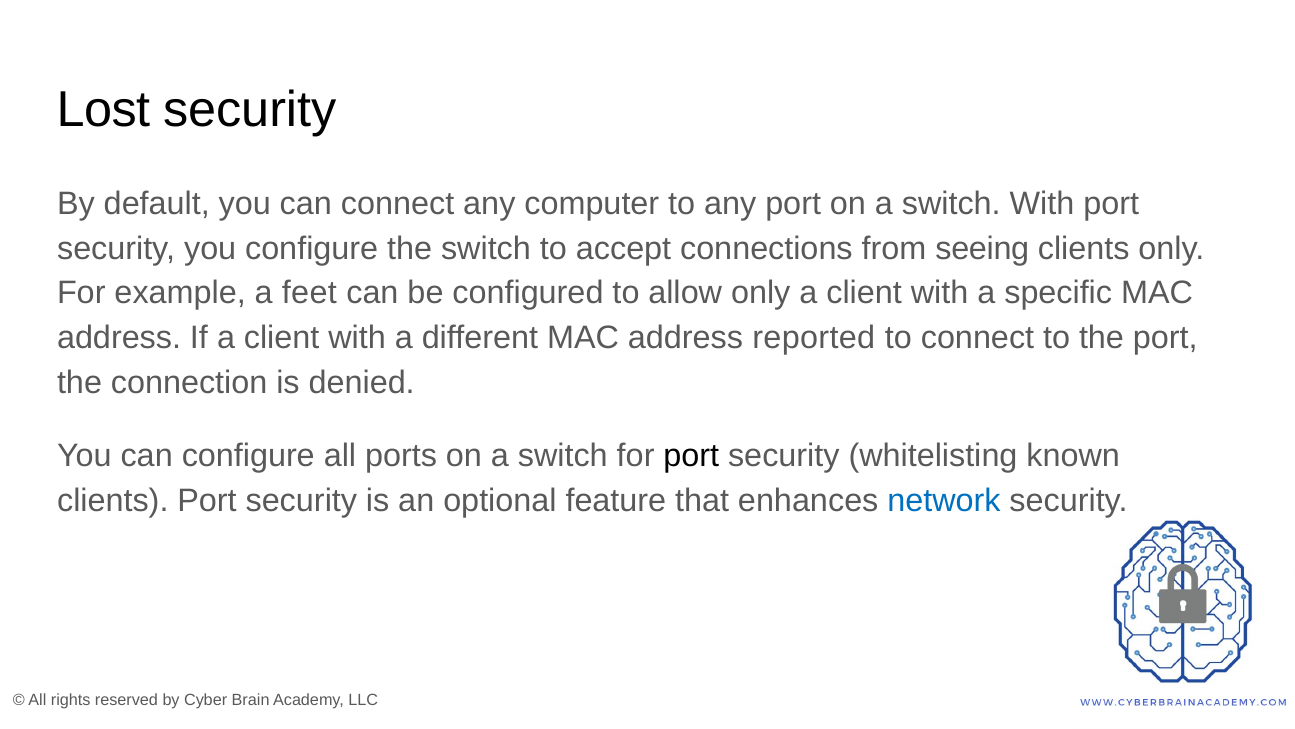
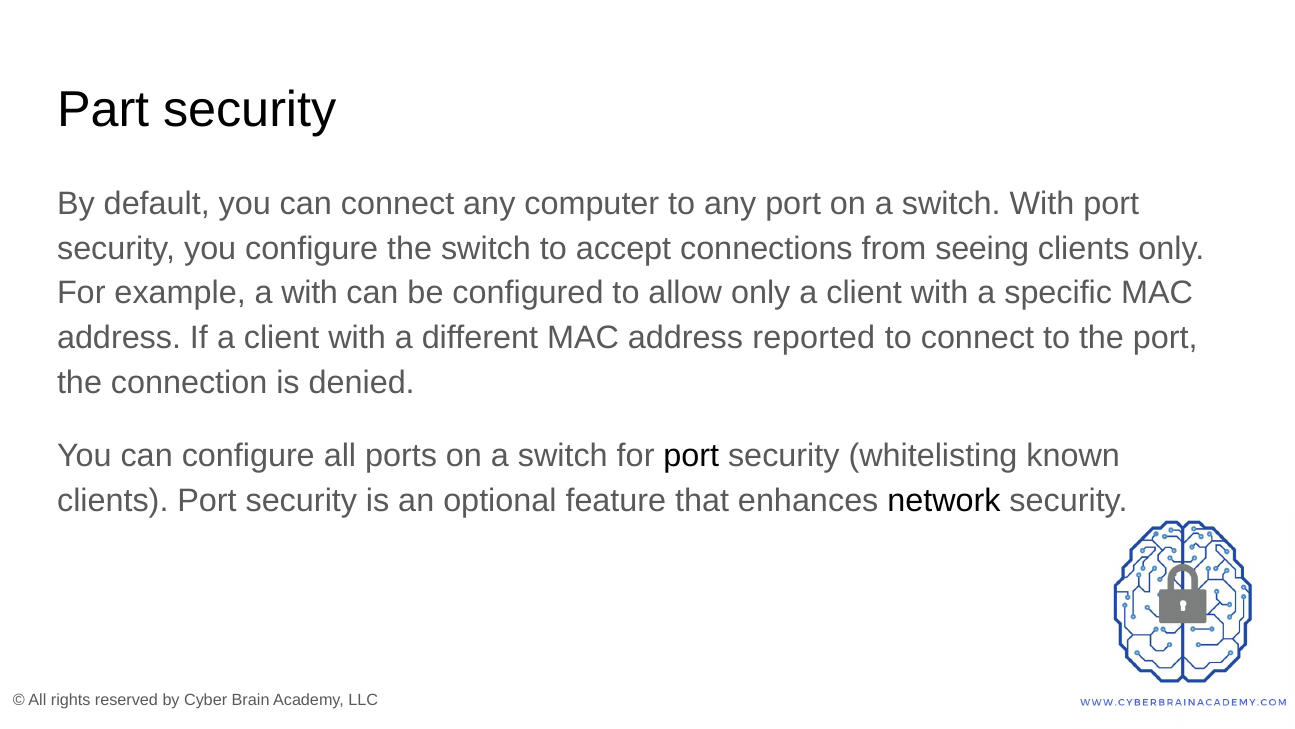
Lost: Lost -> Part (103, 110)
a feet: feet -> with (310, 293)
network colour: blue -> black (944, 500)
